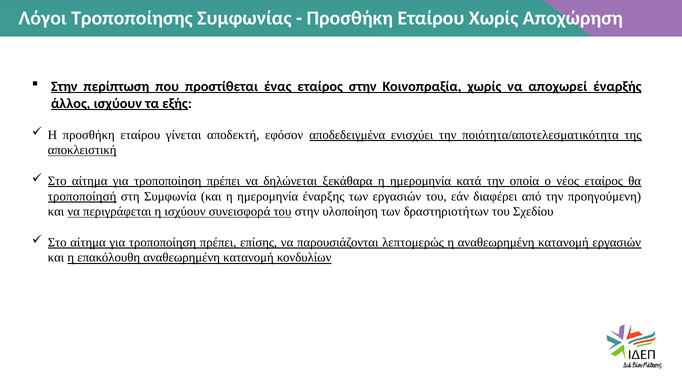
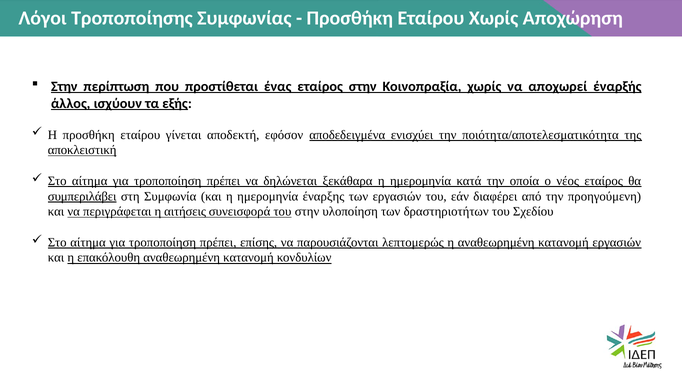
τροποποίησή: τροποποίησή -> συμπεριλάβει (82, 196)
η ισχύουν: ισχύουν -> αιτήσεις (185, 211)
